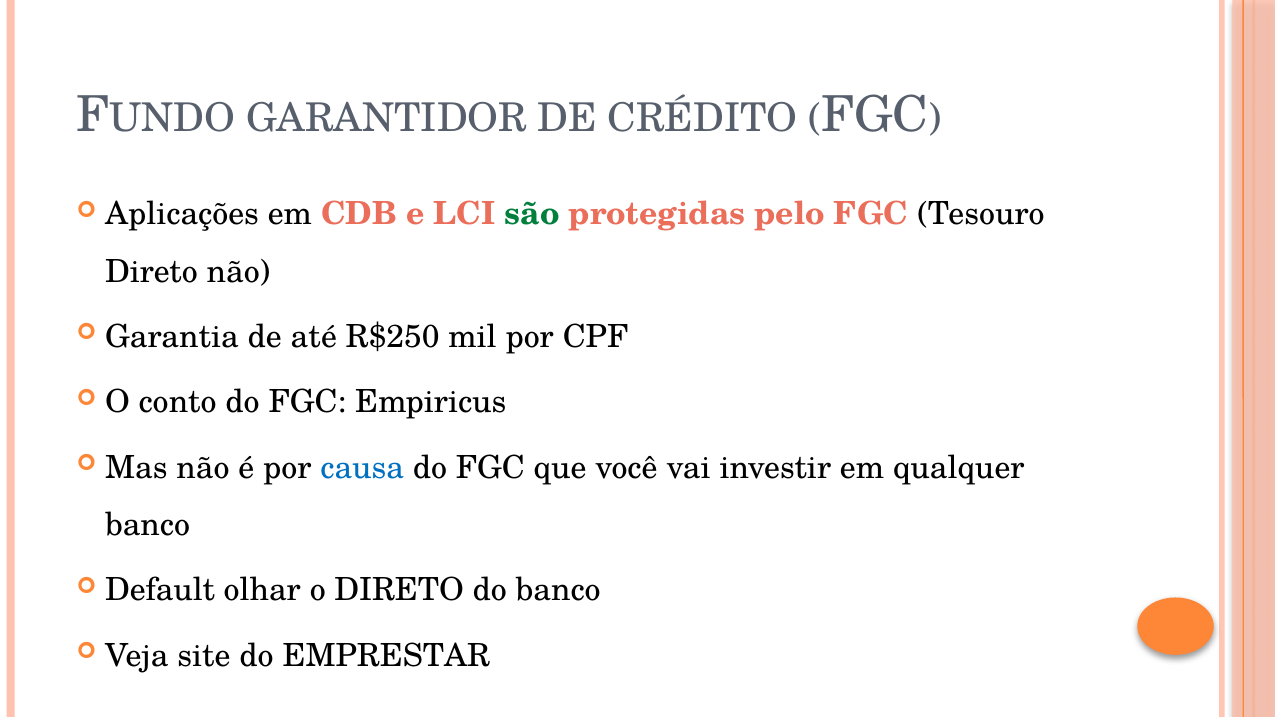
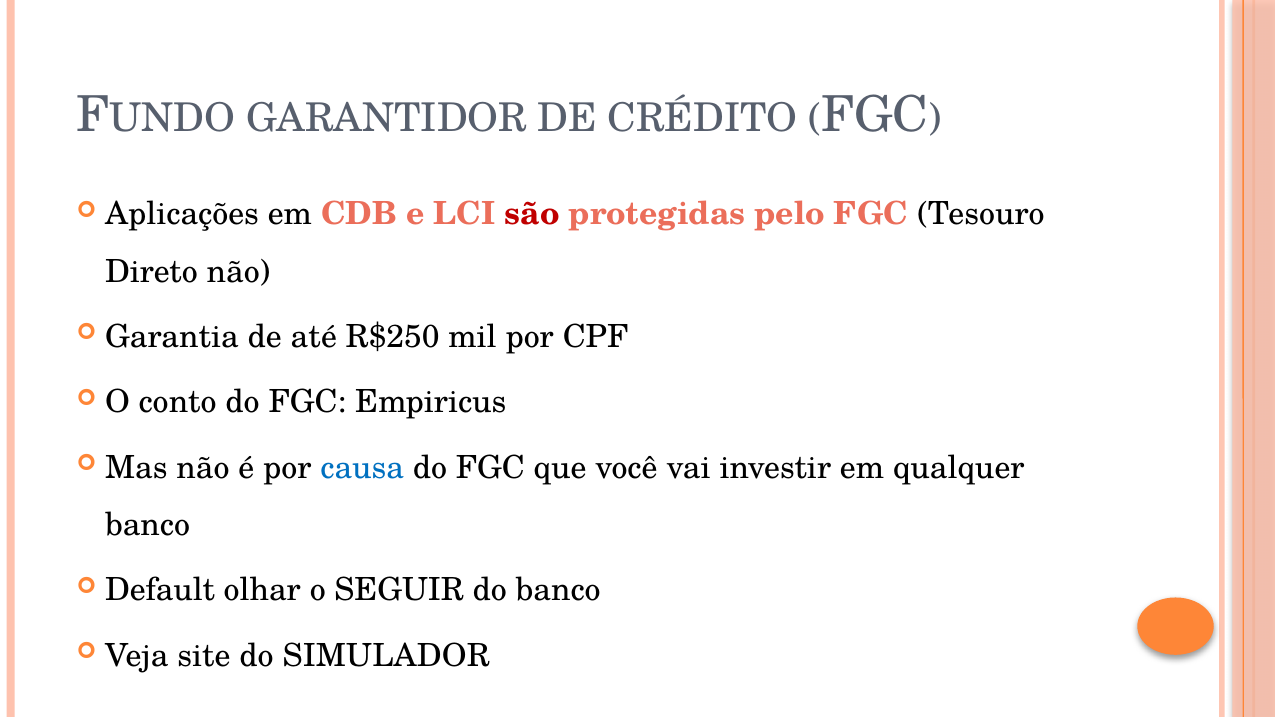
são colour: green -> red (532, 214)
o DIRETO: DIRETO -> SEGUIR (399, 590)
EMPRESTAR: EMPRESTAR -> SIMULADOR (386, 656)
